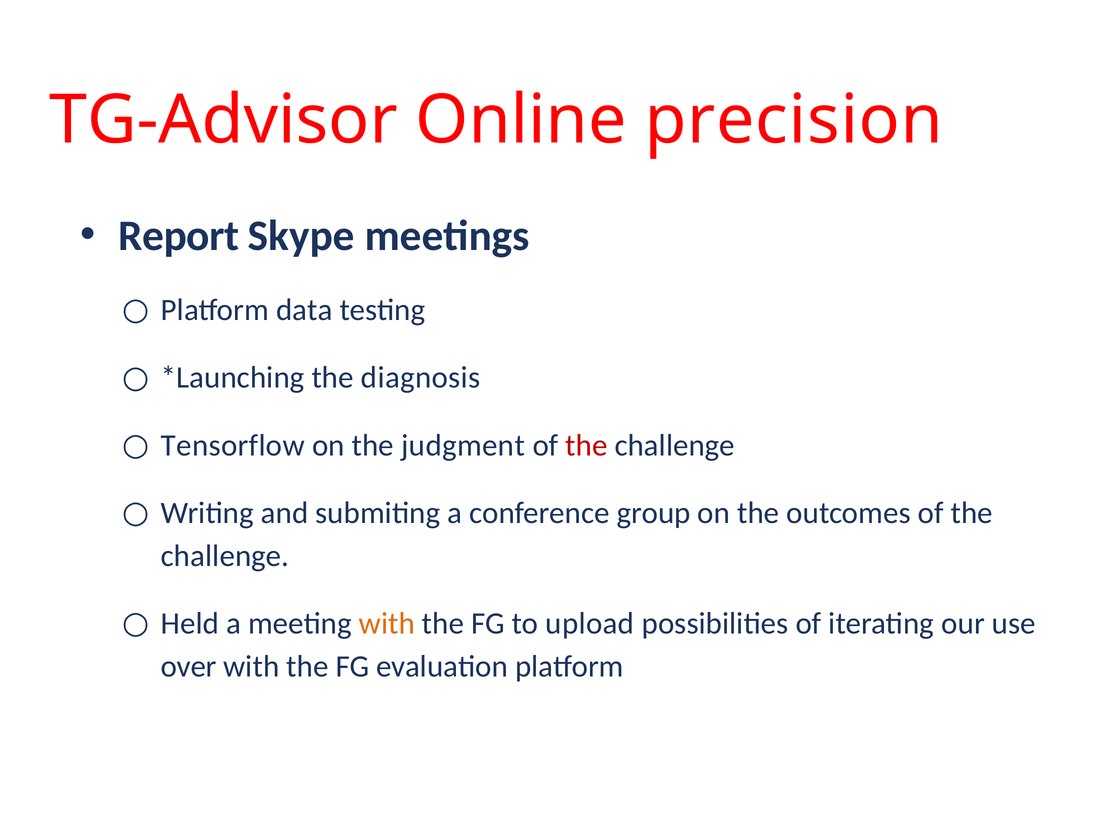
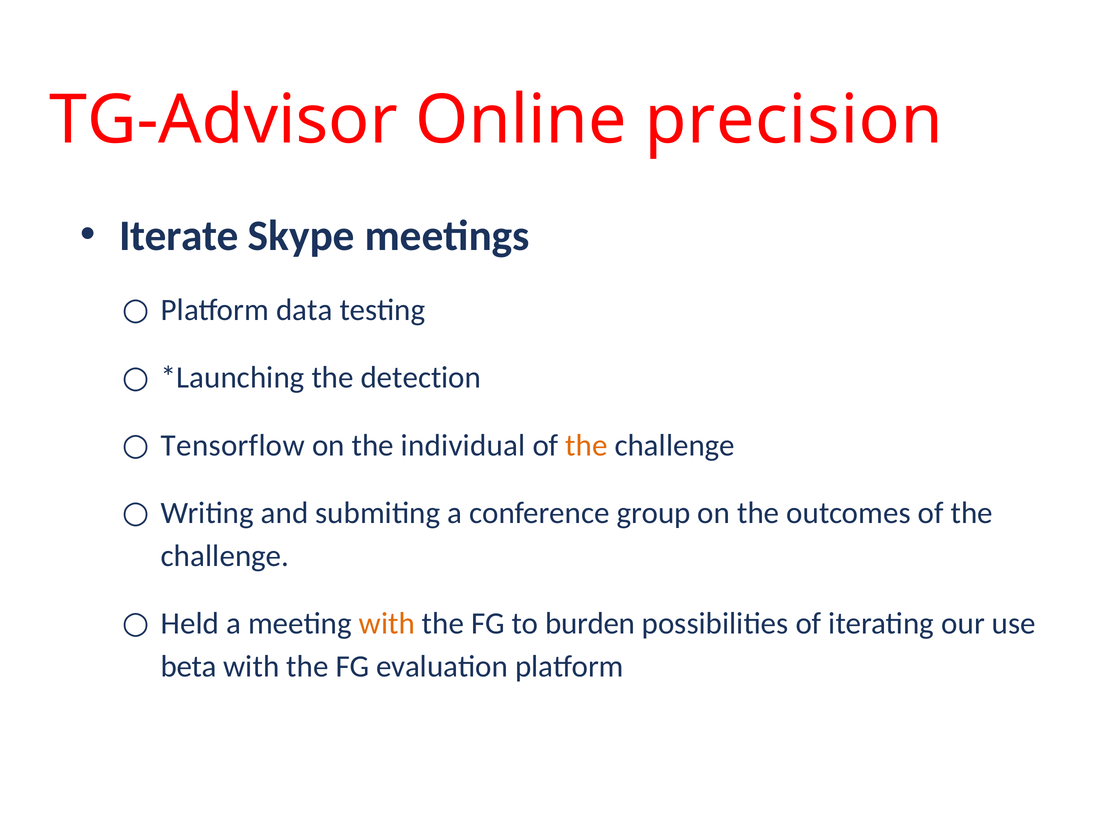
Report: Report -> Iterate (179, 236)
diagnosis: diagnosis -> detection (421, 378)
judgment: judgment -> individual (463, 445)
the colour: red -> orange (586, 445)
upload: upload -> burden (590, 623)
over: over -> beta (189, 666)
